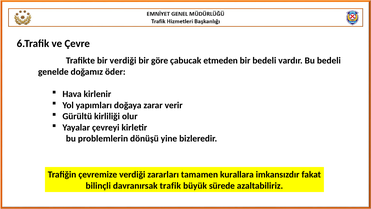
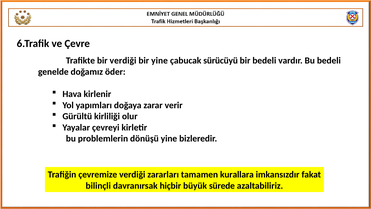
bir göre: göre -> yine (160, 61)
etmeden: etmeden -> sürücüyü (221, 61)
trafik: trafik -> hiçbir (170, 185)
